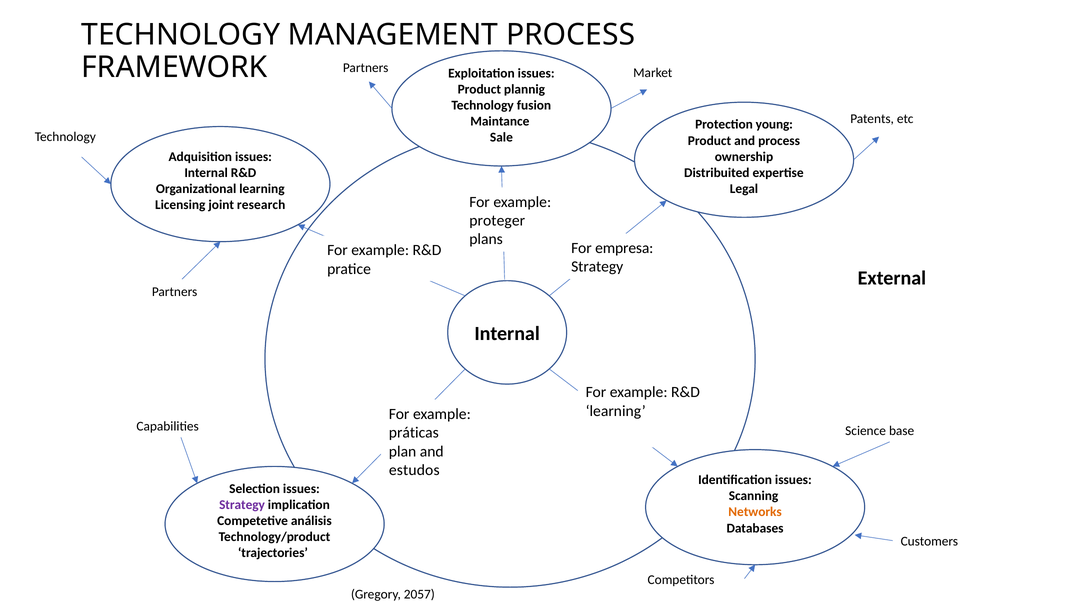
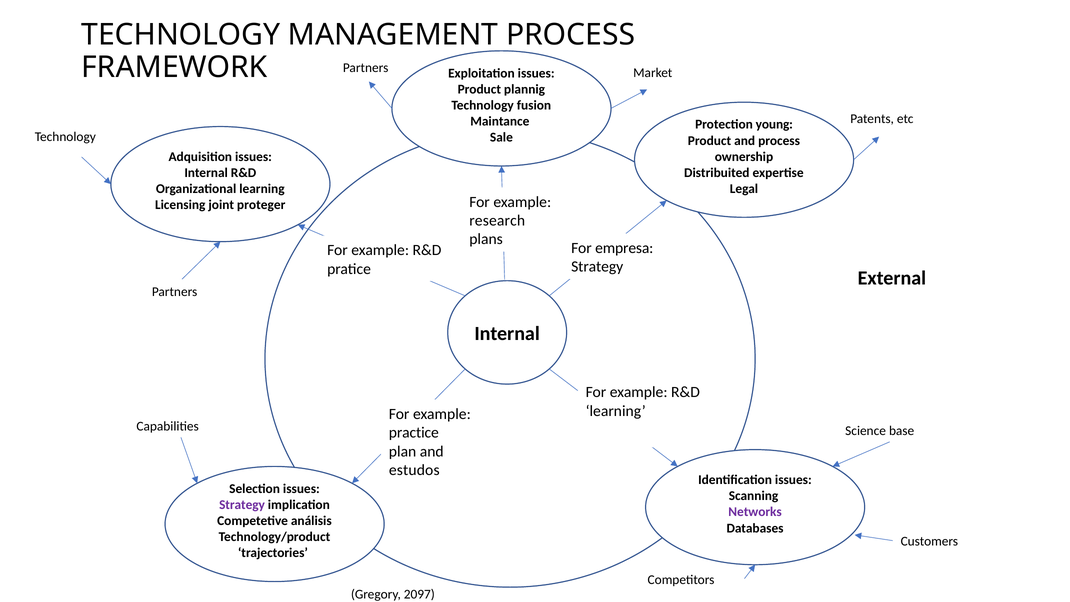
research: research -> proteger (261, 205)
proteger: proteger -> research (497, 221)
práticas: práticas -> practice (414, 433)
Networks colour: orange -> purple (755, 512)
2057: 2057 -> 2097 (419, 594)
